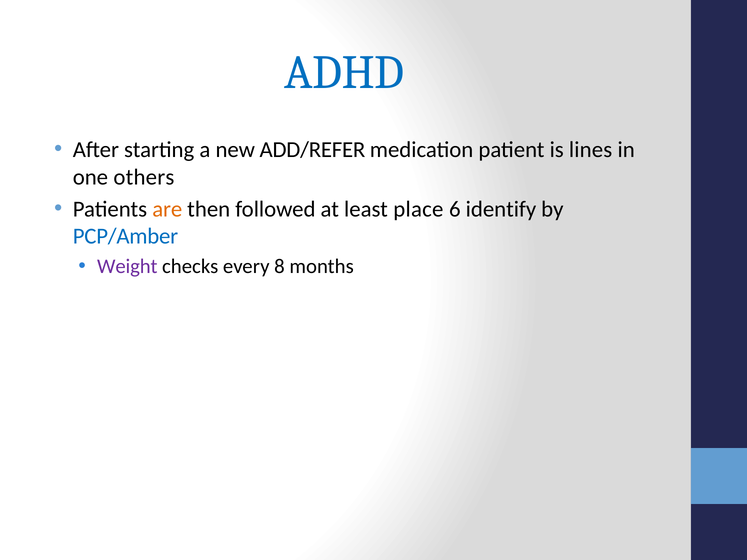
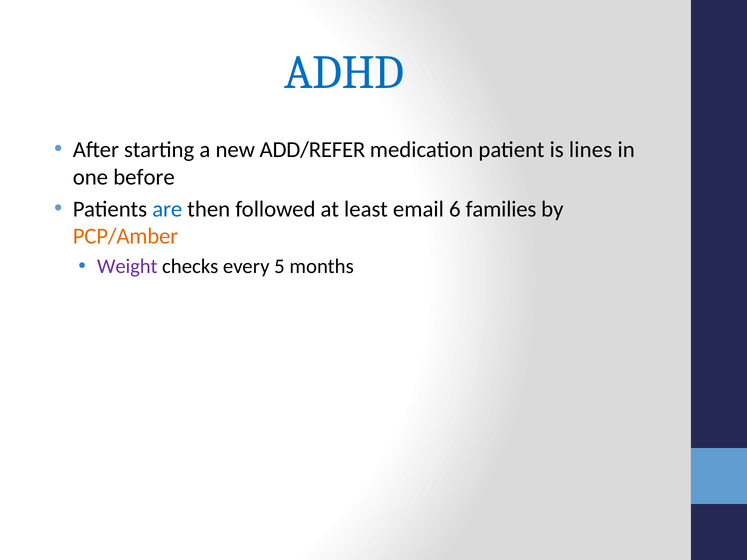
others: others -> before (144, 177)
are colour: orange -> blue (167, 209)
place: place -> email (418, 209)
identify: identify -> families (501, 209)
PCP/Amber colour: blue -> orange (125, 236)
8: 8 -> 5 (279, 267)
